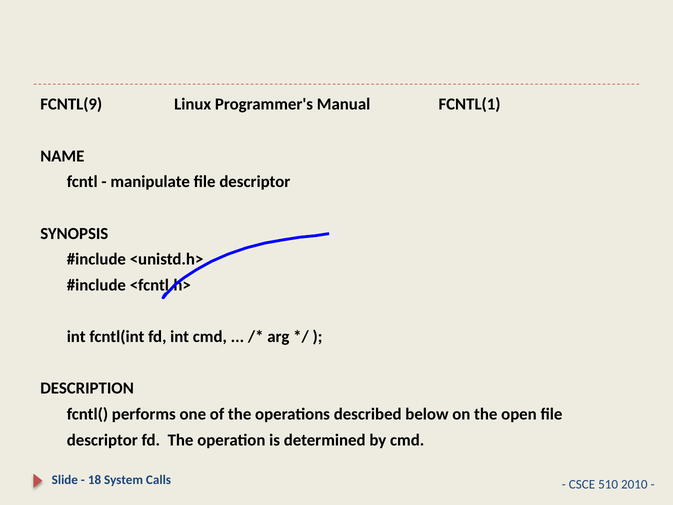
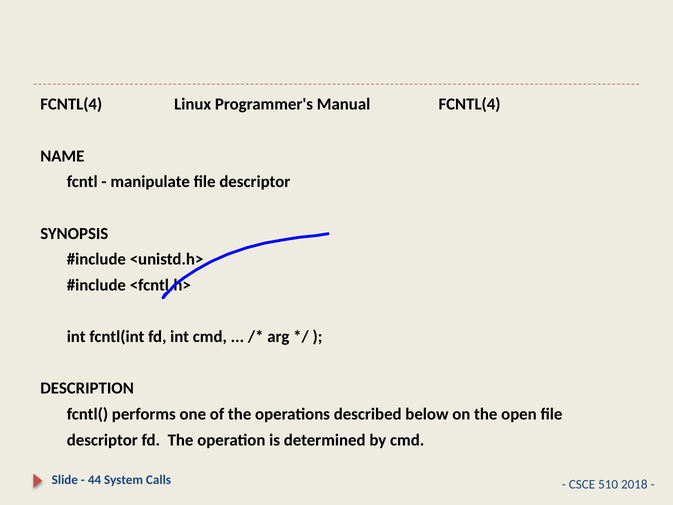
FCNTL(9: FCNTL(9 -> FCNTL(4 (71, 104)
Manual FCNTL(1: FCNTL(1 -> FCNTL(4 (470, 104)
18: 18 -> 44 (95, 480)
2010: 2010 -> 2018 (634, 484)
